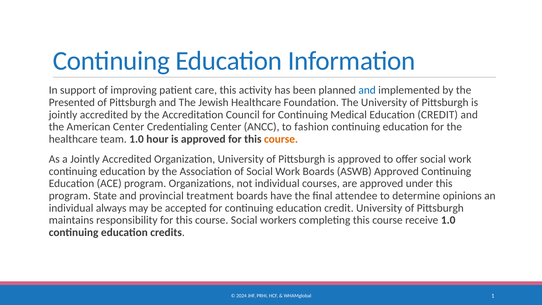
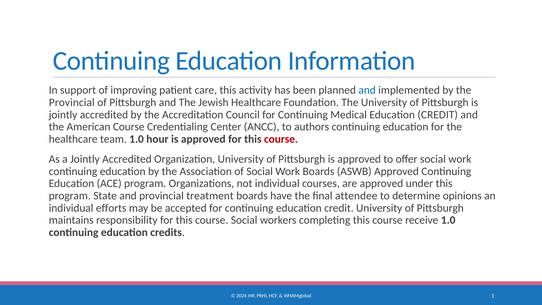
Presented: Presented -> Provincial (72, 102)
American Center: Center -> Course (129, 127)
fashion: fashion -> authors (312, 127)
course colour: orange -> red (281, 139)
always: always -> efforts (111, 208)
